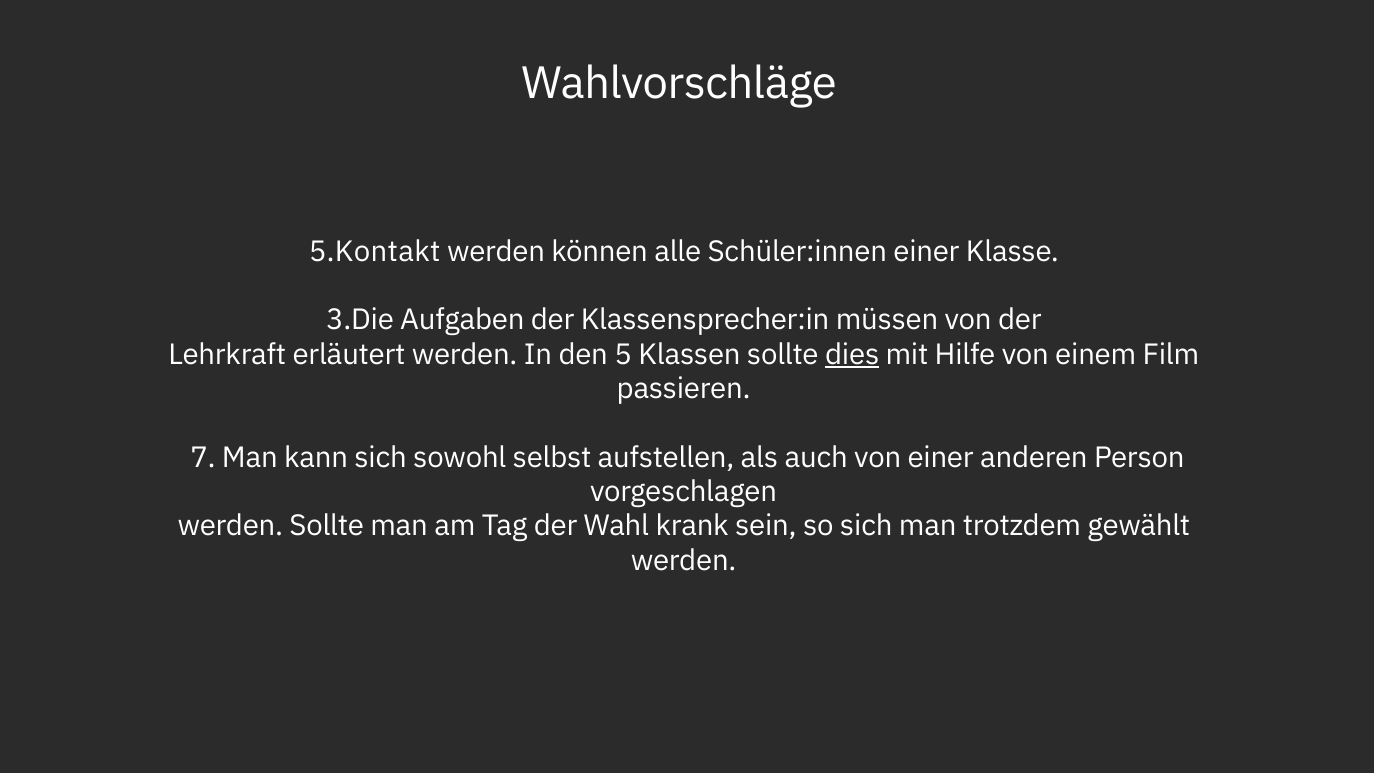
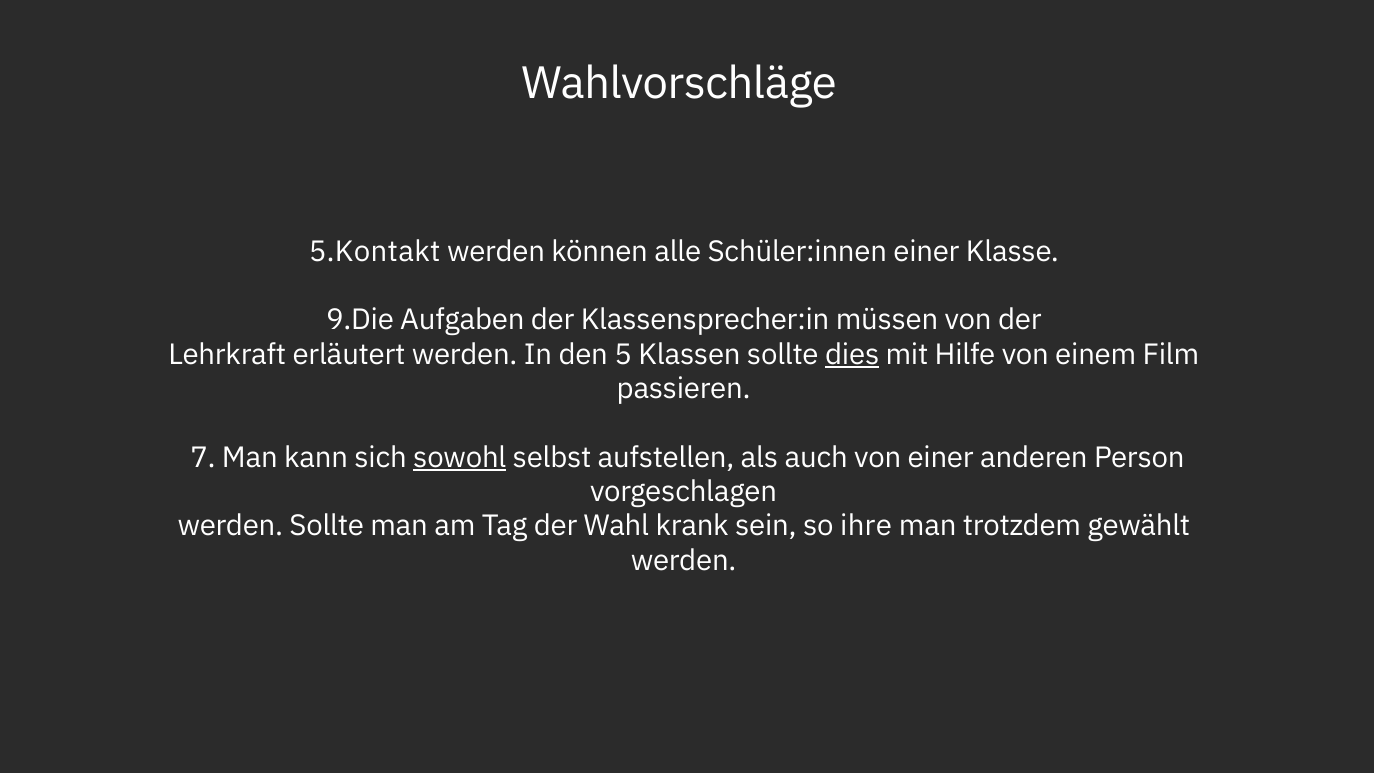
3.Die: 3.Die -> 9.Die (360, 320)
sowohl underline: none -> present (460, 457)
so sich: sich -> ihre (866, 526)
